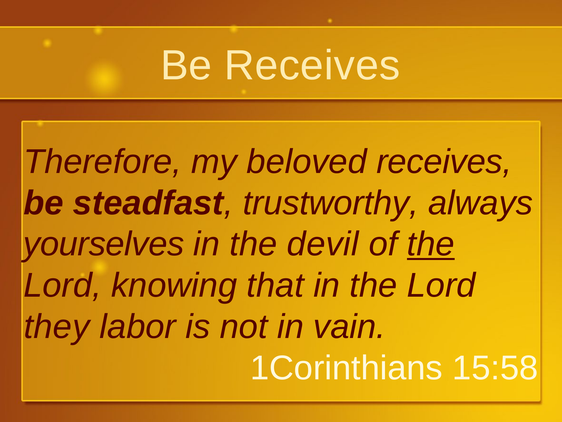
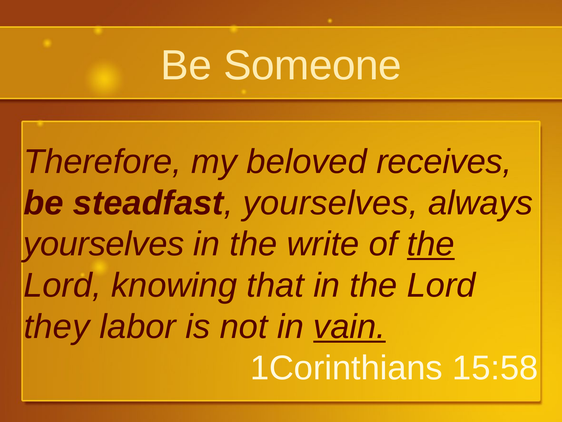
Be Receives: Receives -> Someone (313, 65)
steadfast trustworthy: trustworthy -> yourselves (331, 203)
devil: devil -> write (323, 244)
vain underline: none -> present (350, 327)
